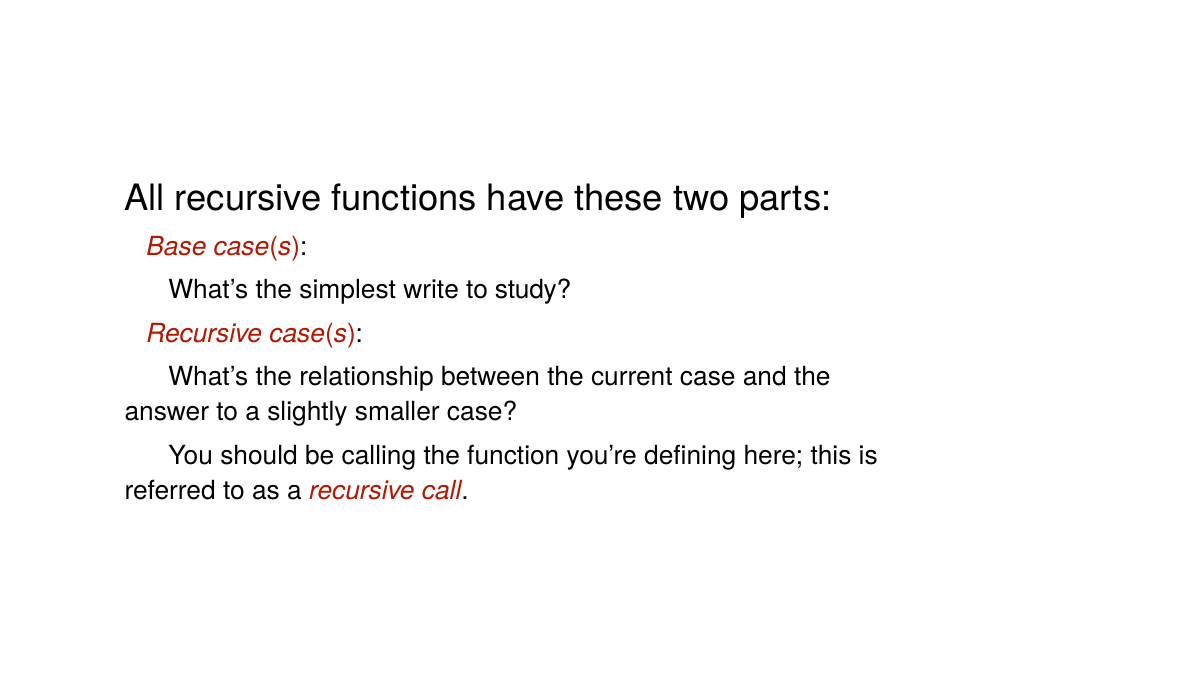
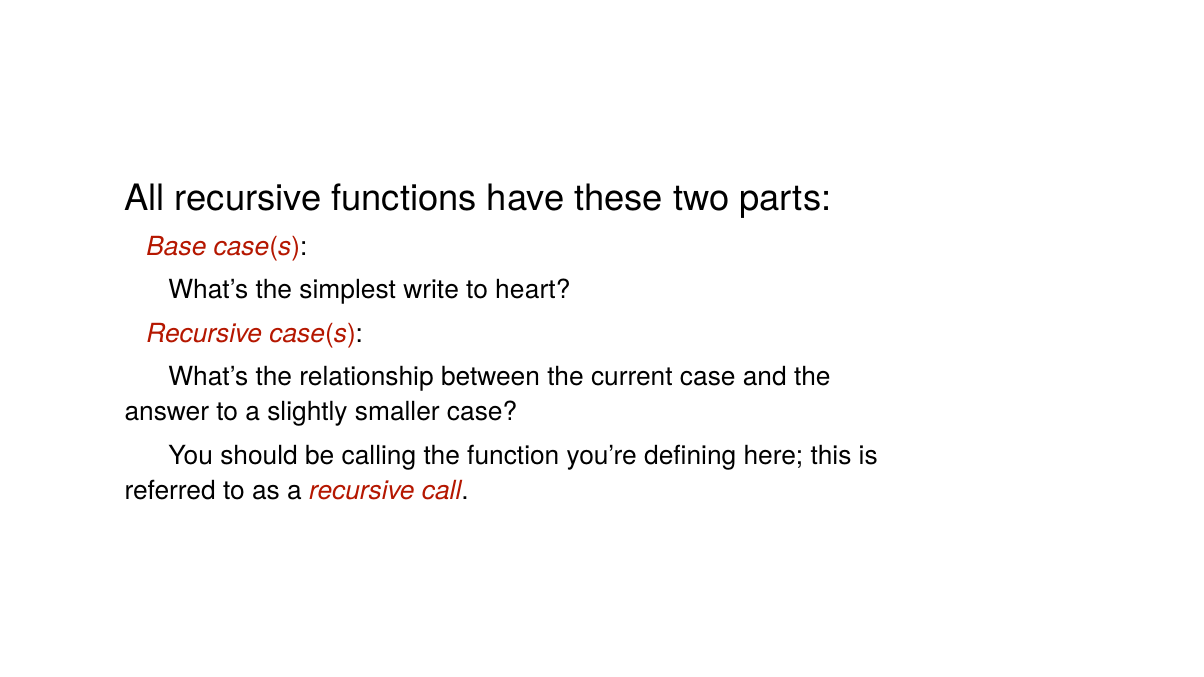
study: study -> heart (533, 290)
